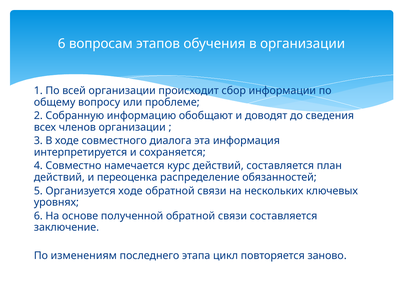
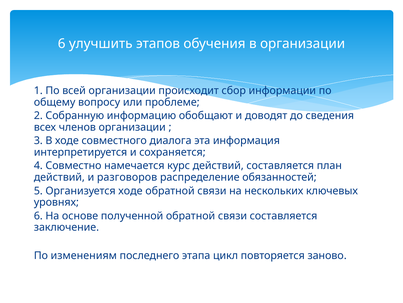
вопросам: вопросам -> улучшить (101, 43)
переоценка: переоценка -> разговоров (127, 177)
